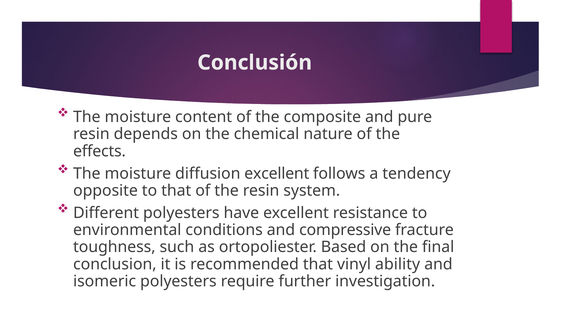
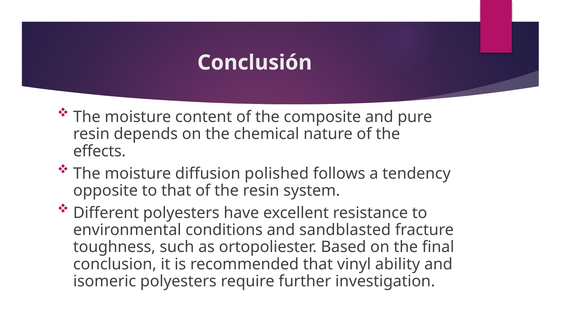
diffusion excellent: excellent -> polished (277, 173)
compressive: compressive -> sandblasted (345, 230)
